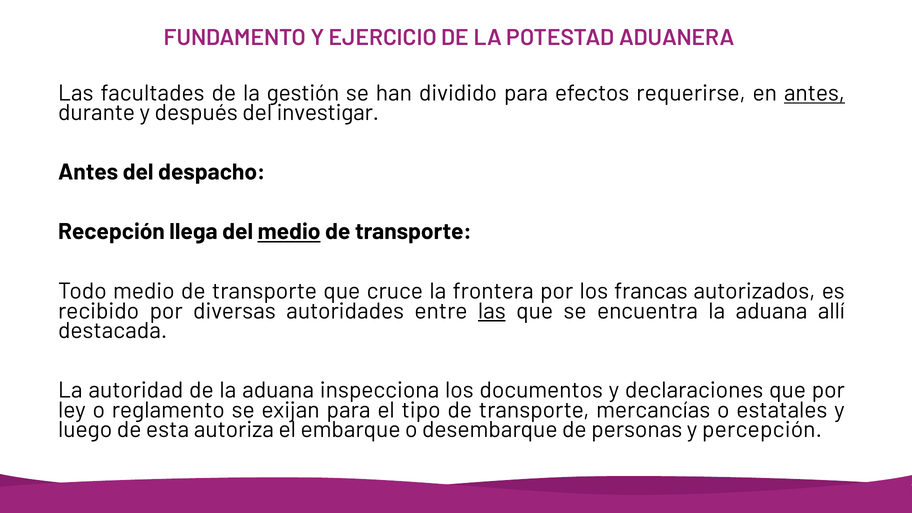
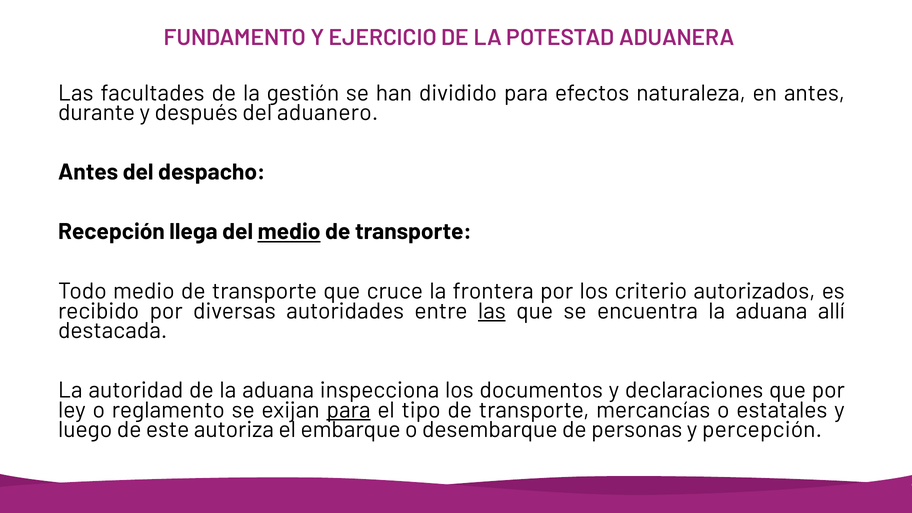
requerirse: requerirse -> naturaleza (691, 93)
antes underline: present -> none (814, 93)
investigar: investigar -> aduanero (328, 113)
francas: francas -> criterio (651, 291)
para underline: none -> present (349, 410)
esta: esta -> este (168, 430)
